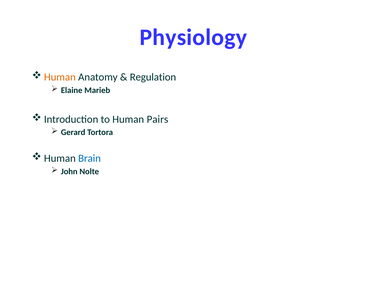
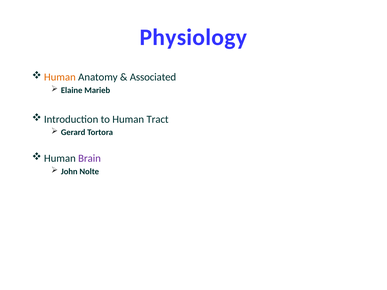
Regulation: Regulation -> Associated (153, 77)
Pairs: Pairs -> Tract (158, 119)
Brain colour: blue -> purple (90, 158)
